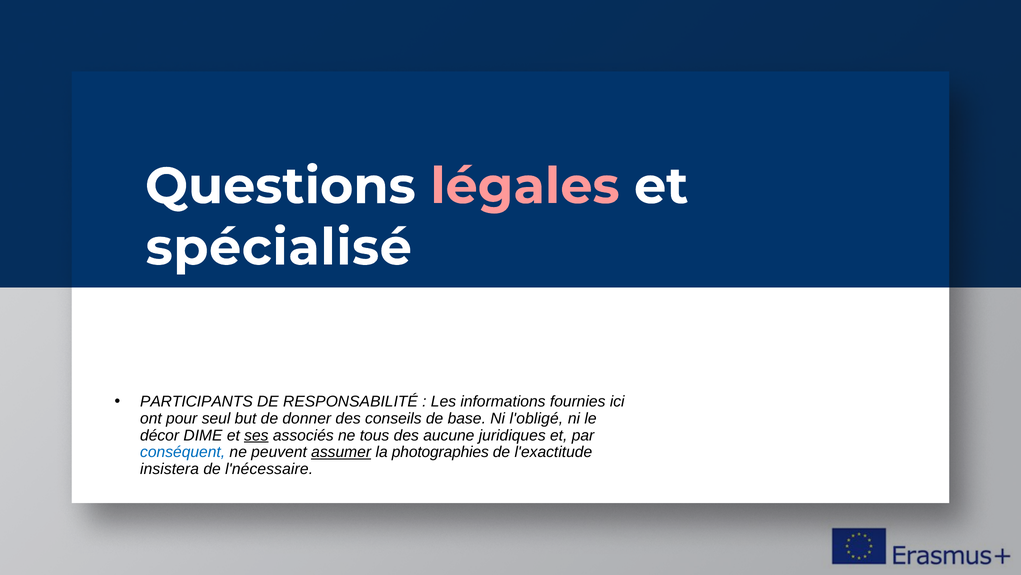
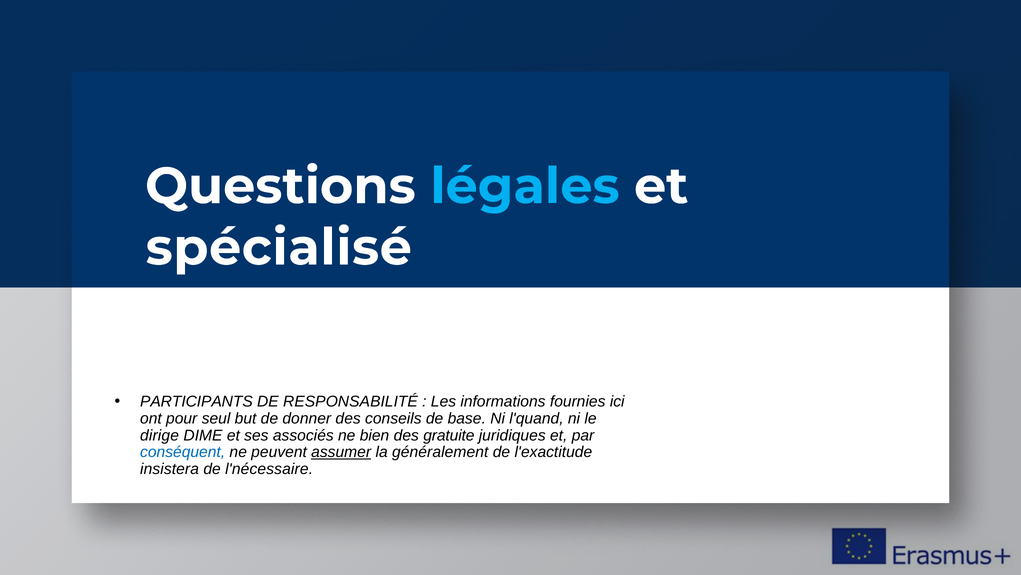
légales colour: pink -> light blue (525, 186)
l'obligé: l'obligé -> l'quand (536, 418)
décor: décor -> dirige (160, 435)
ses underline: present -> none (256, 435)
tous: tous -> bien (374, 435)
aucune: aucune -> gratuite (449, 435)
photographies: photographies -> généralement (440, 452)
